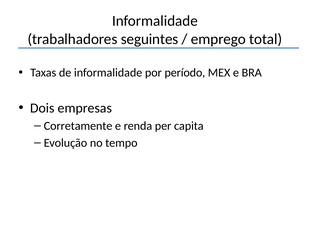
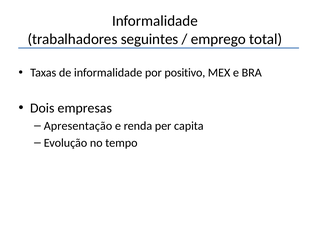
período: período -> positivo (185, 73)
Corretamente: Corretamente -> Apresentação (78, 126)
